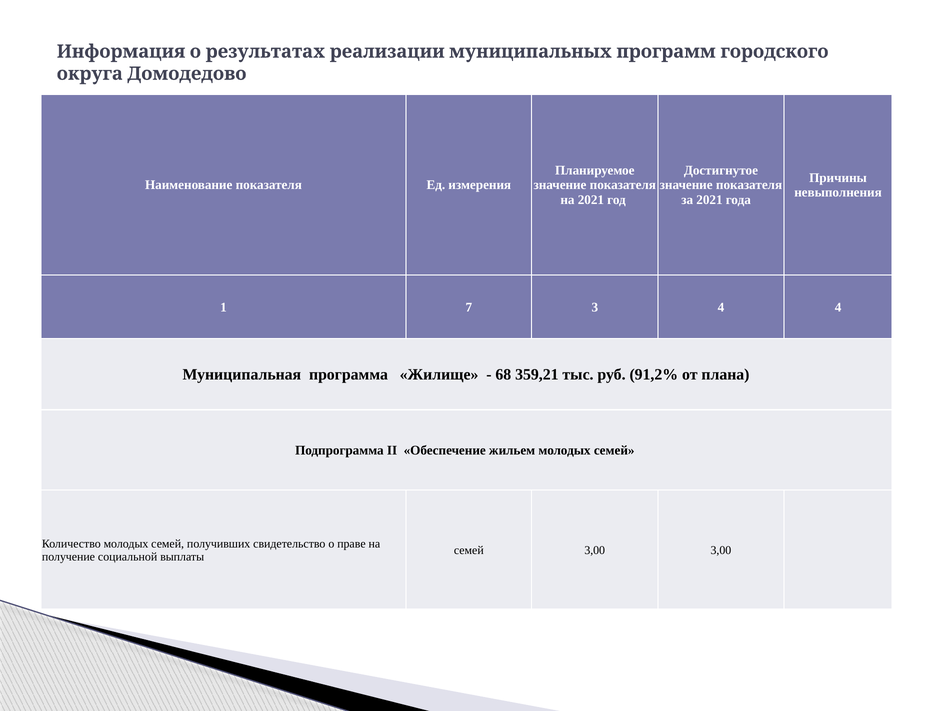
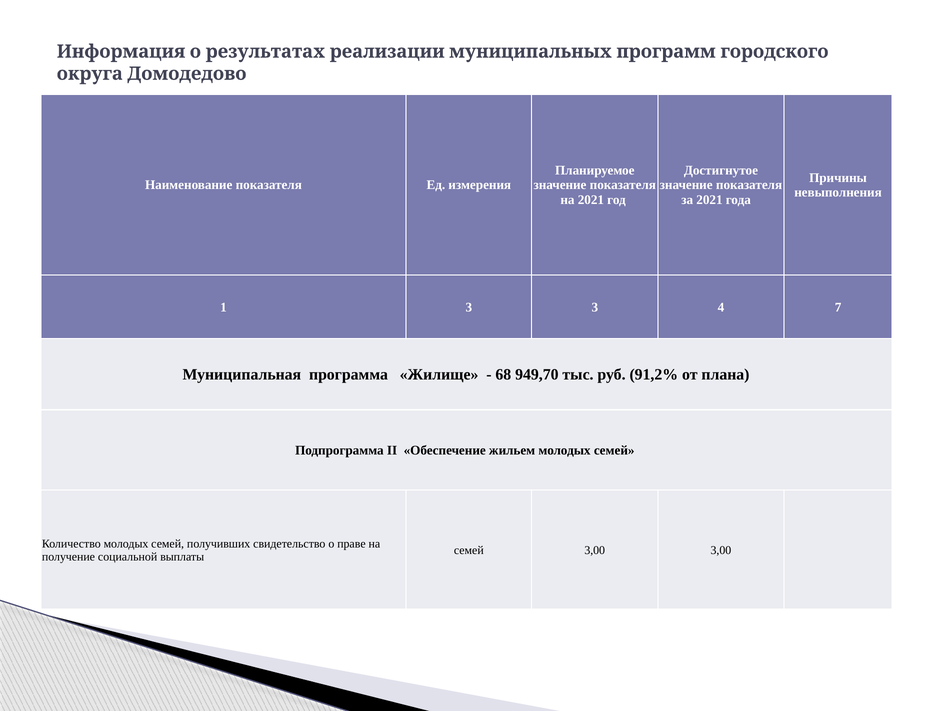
1 7: 7 -> 3 (469, 307)
4 4: 4 -> 7 (838, 307)
359,21: 359,21 -> 949,70 (537, 375)
